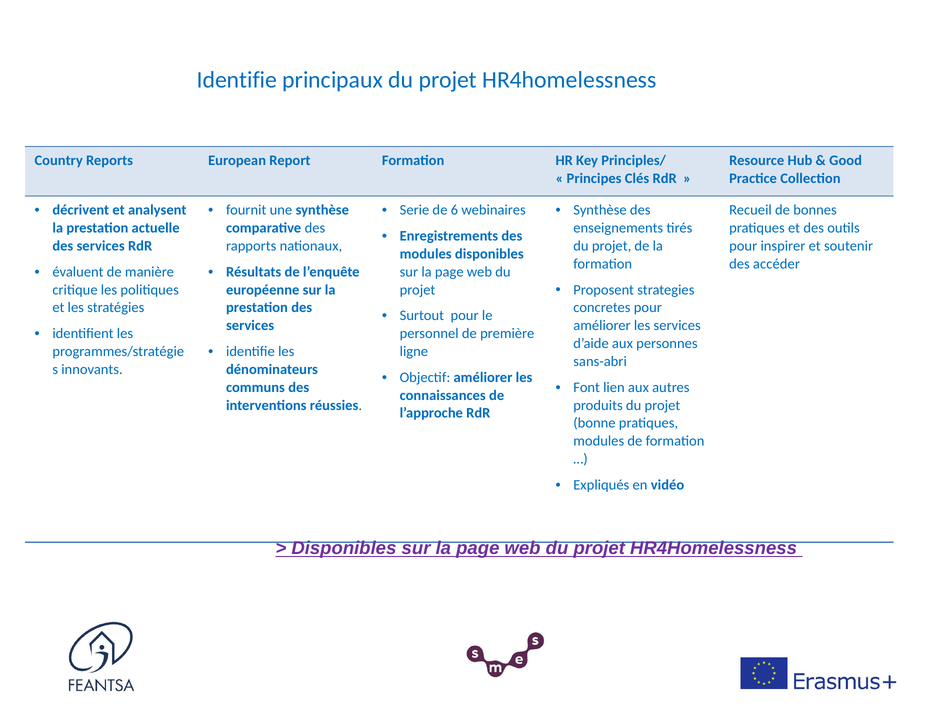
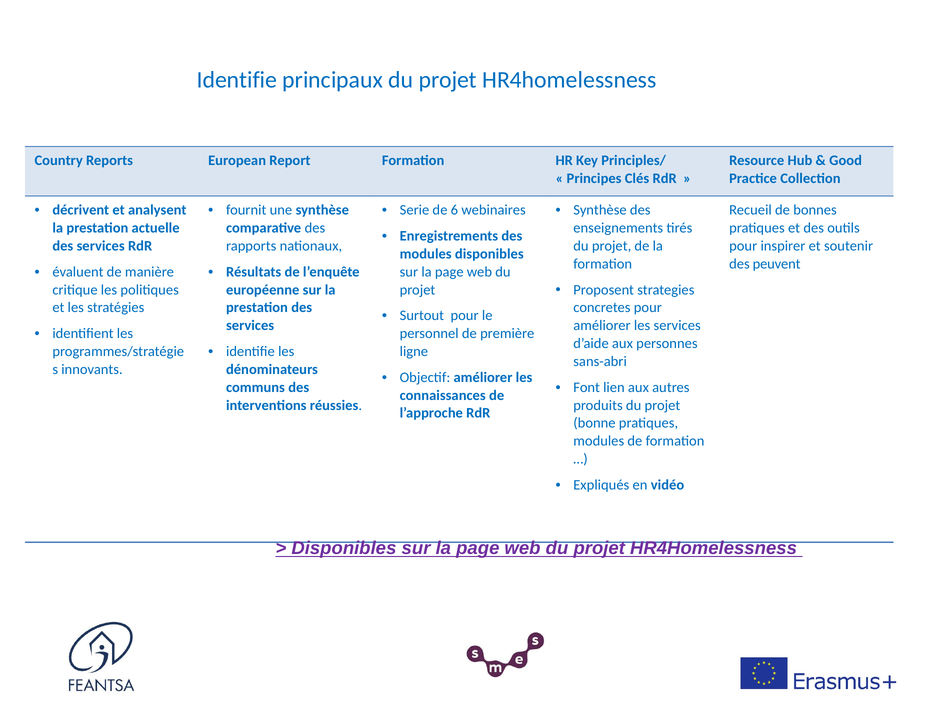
accéder: accéder -> peuvent (777, 264)
